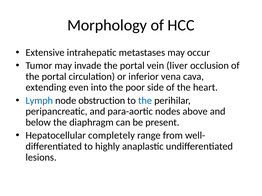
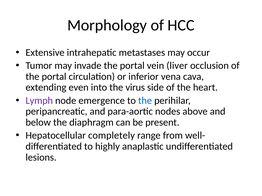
poor: poor -> virus (135, 88)
Lymph colour: blue -> purple (39, 101)
obstruction: obstruction -> emergence (102, 101)
